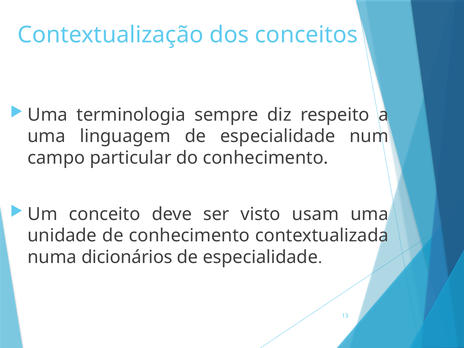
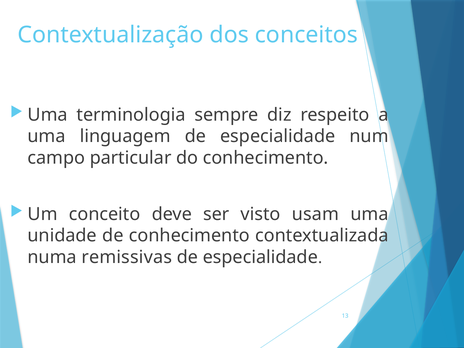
dicionários: dicionários -> remissivas (127, 257)
